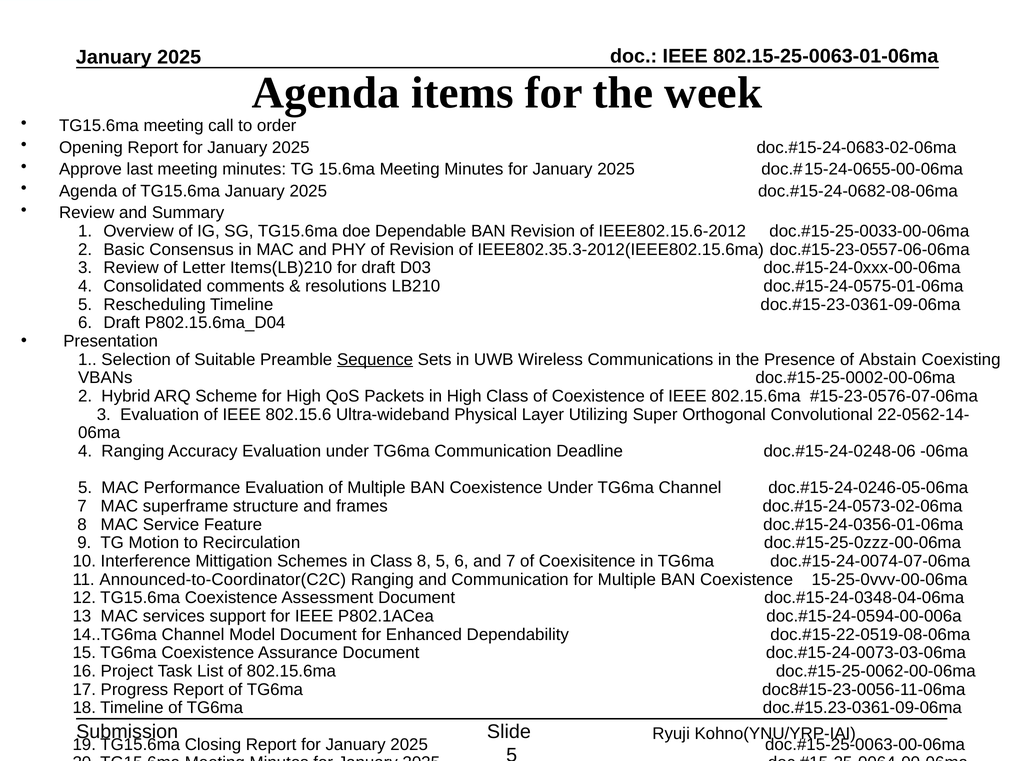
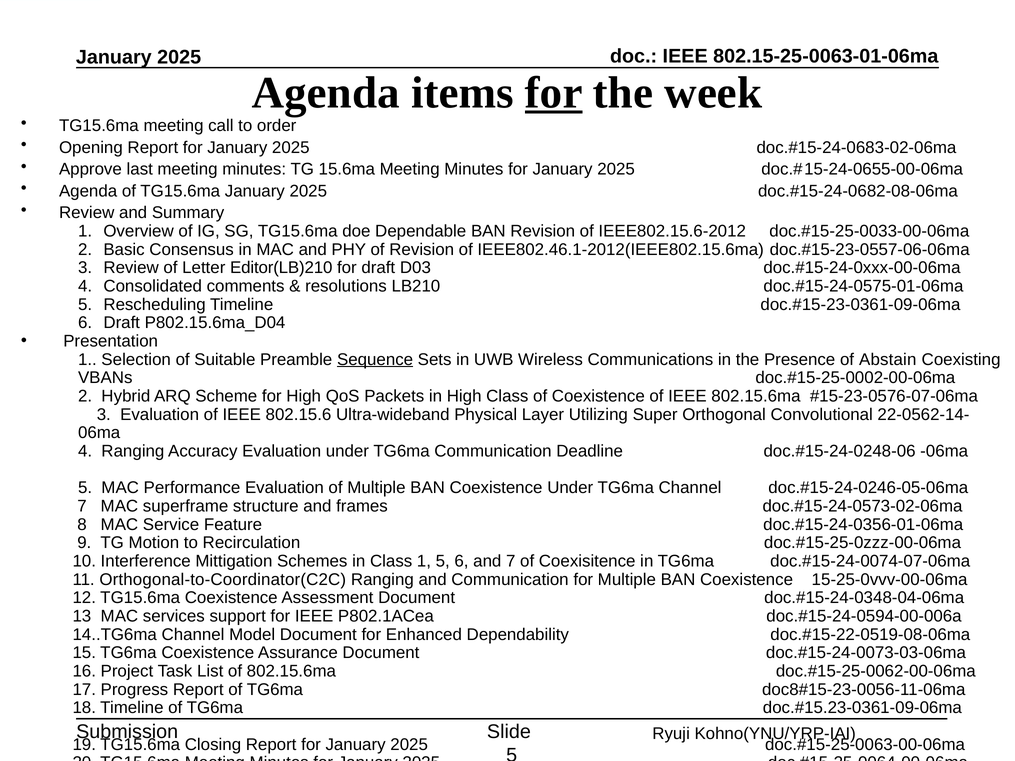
for underline: none -> present (554, 93)
IEEE802.35.3-2012(IEEE802.15.6ma: IEEE802.35.3-2012(IEEE802.15.6ma -> IEEE802.46.1-2012(IEEE802.15.6ma (621, 250)
Items(LB)210: Items(LB)210 -> Editor(LB)210 (281, 268)
Class 8: 8 -> 1 (424, 561)
Announced-to-Coordinator(C2C: Announced-to-Coordinator(C2C -> Orthogonal-to-Coordinator(C2C (223, 580)
